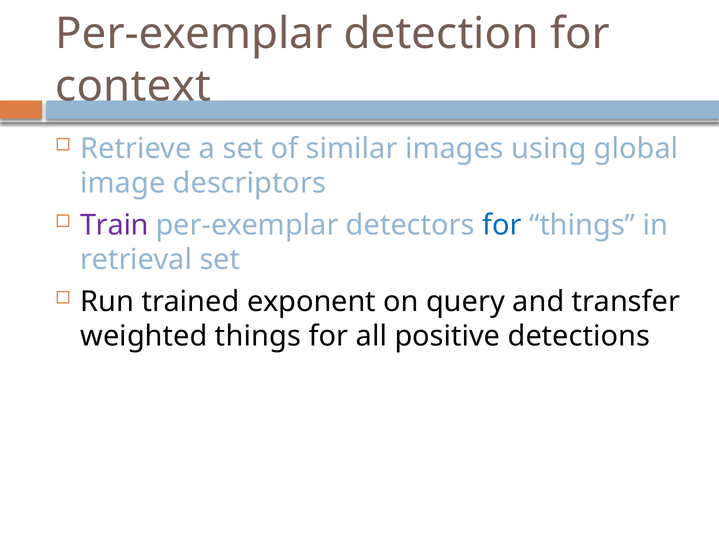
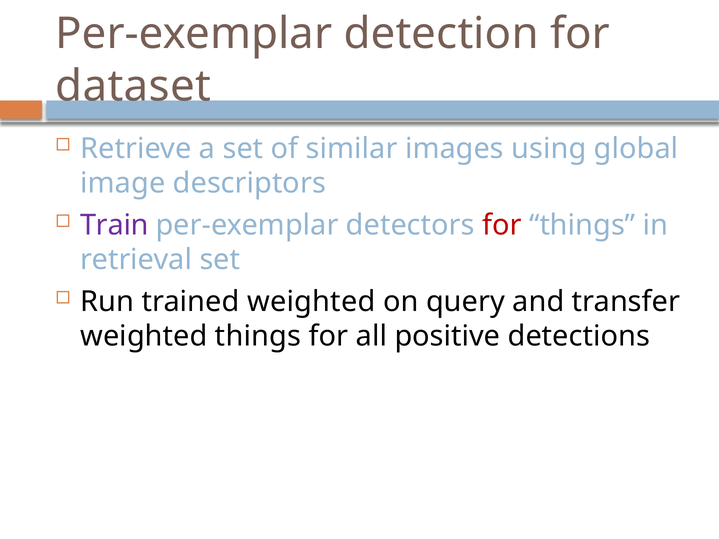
context: context -> dataset (133, 86)
for colour: blue -> red (502, 225)
trained exponent: exponent -> weighted (311, 302)
